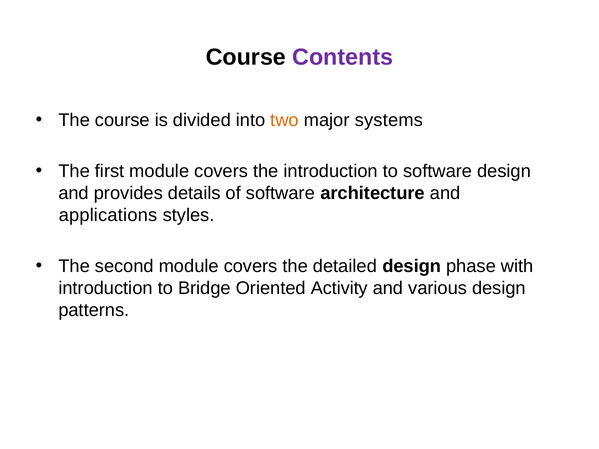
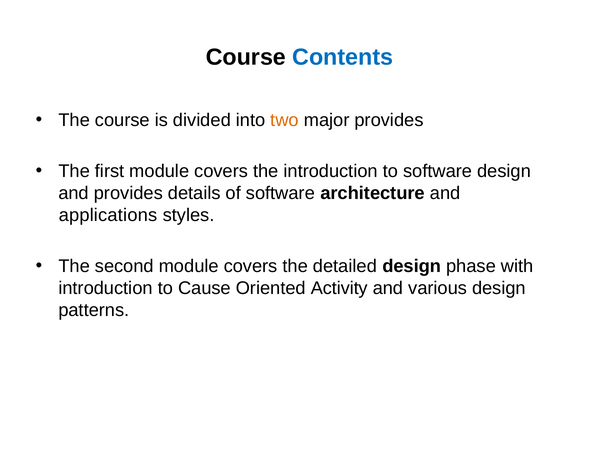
Contents colour: purple -> blue (343, 57)
major systems: systems -> provides (389, 120)
Bridge: Bridge -> Cause (204, 288)
